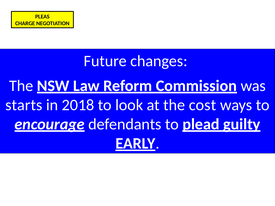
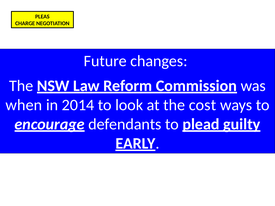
starts: starts -> when (24, 105)
2018: 2018 -> 2014 (78, 105)
